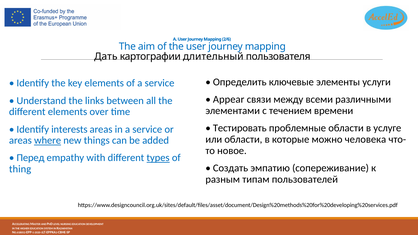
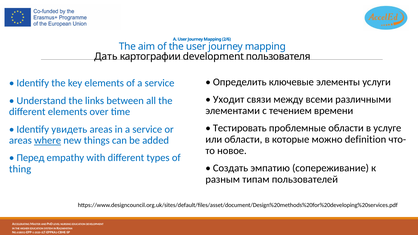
картографии длительный: длительный -> development (213, 57)
Appear: Appear -> Уходит (229, 99)
interests: interests -> увидеть (69, 129)
человека: человека -> definition (365, 139)
types underline: present -> none (158, 158)
